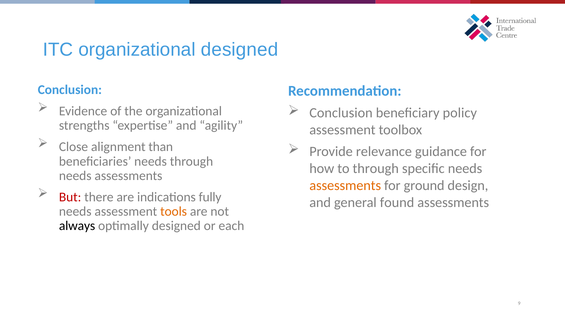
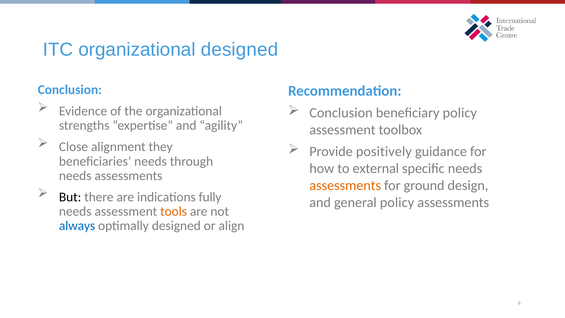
than: than -> they (161, 147)
relevance: relevance -> positively (384, 151)
to through: through -> external (376, 168)
But colour: red -> black (70, 197)
general found: found -> policy (397, 202)
always colour: black -> blue (77, 226)
each: each -> align (231, 226)
